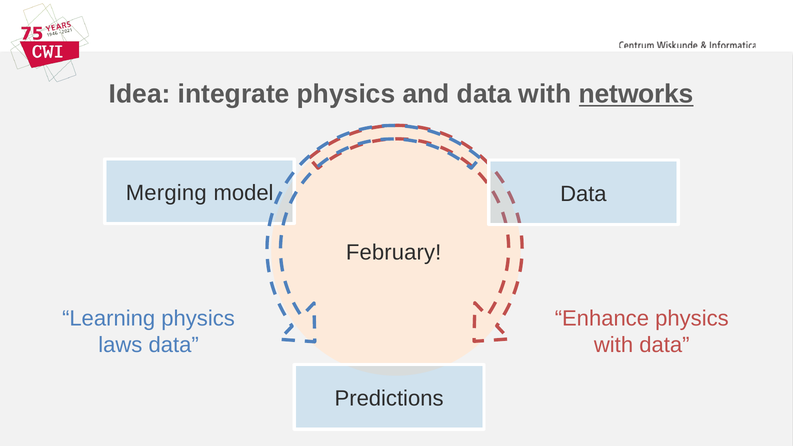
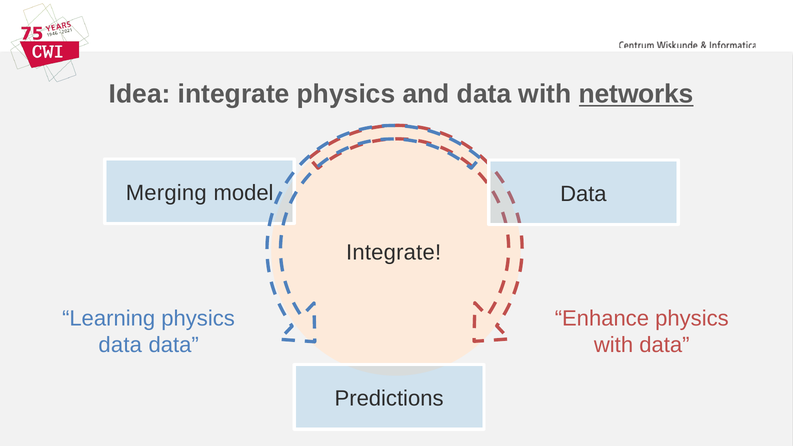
February: February -> Integrate (394, 252)
laws: laws -> data (120, 345)
